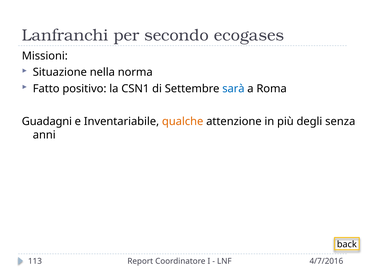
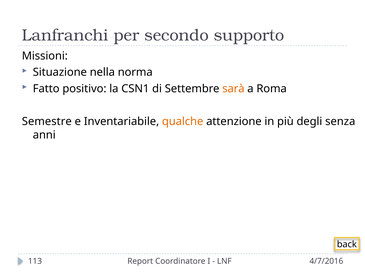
ecogases: ecogases -> supporto (249, 35)
sarà colour: blue -> orange (233, 89)
Guadagni: Guadagni -> Semestre (47, 121)
